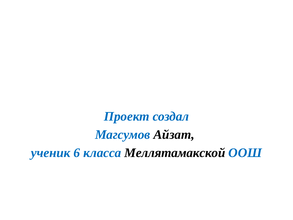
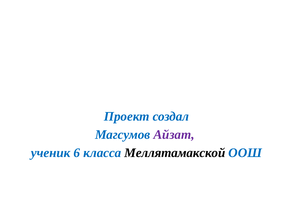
Айзат colour: black -> purple (174, 134)
